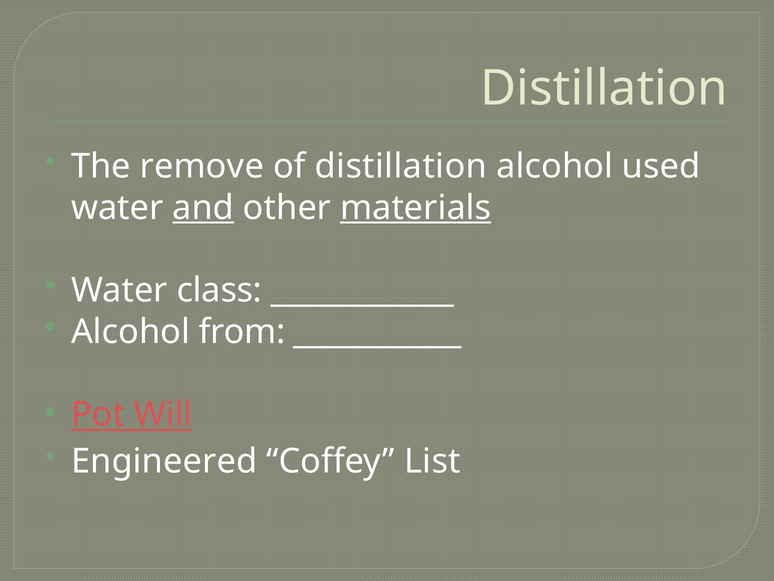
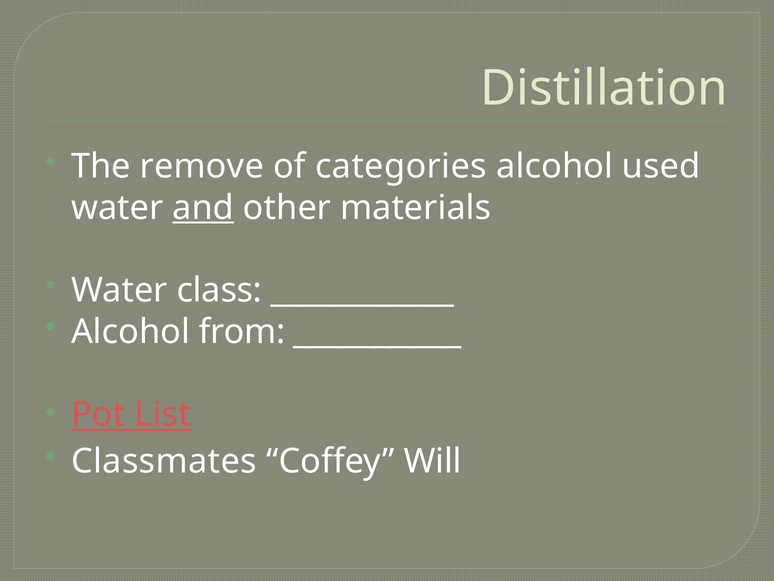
of distillation: distillation -> categories (401, 166)
materials underline: present -> none (416, 207)
Will: Will -> List (163, 414)
Engineered: Engineered -> Classmates (164, 461)
List: List -> Will (433, 461)
